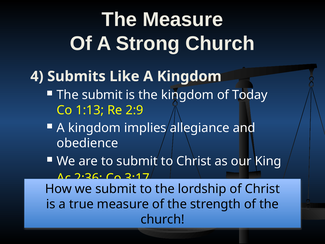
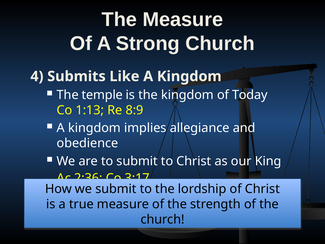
The submit: submit -> temple (102, 95)
2:9: 2:9 -> 8:9 (134, 110)
